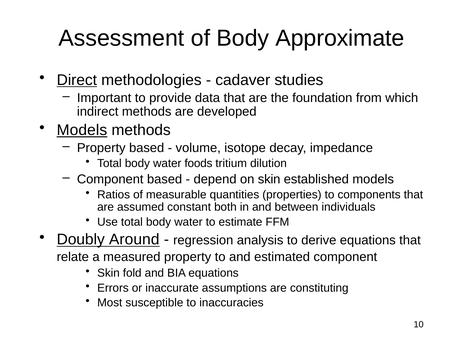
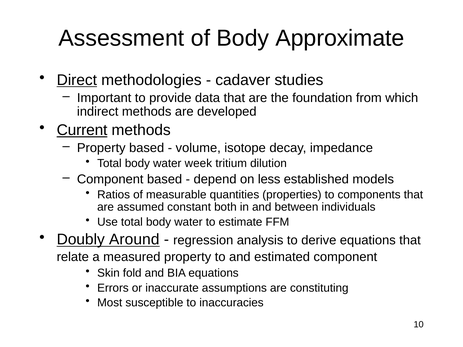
Models: Models -> Current (82, 130)
foods: foods -> week (198, 163)
on skin: skin -> less (269, 179)
